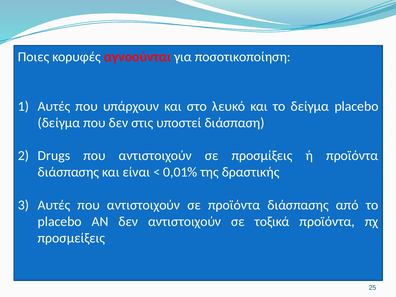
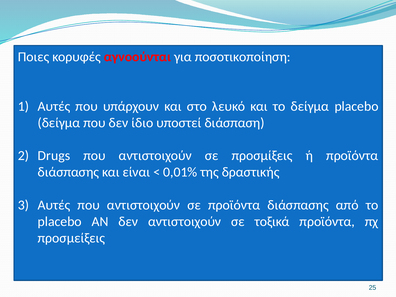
στις: στις -> ίδιο (142, 123)
